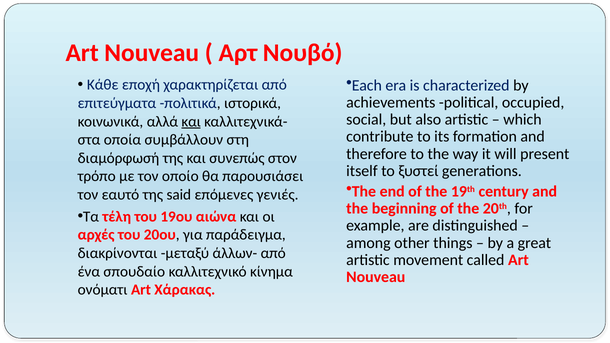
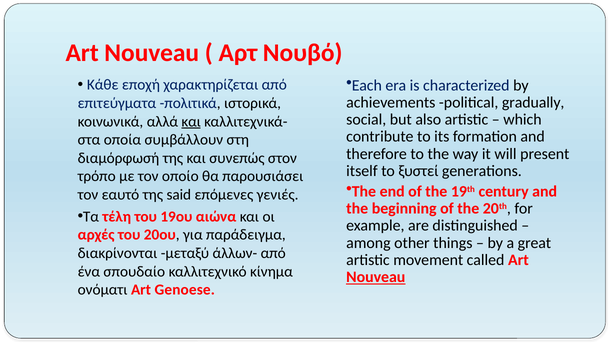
occupied: occupied -> gradually (533, 102)
Nouveau underline: none -> present (376, 277)
Χάρακας: Χάρακας -> Genoese (185, 290)
